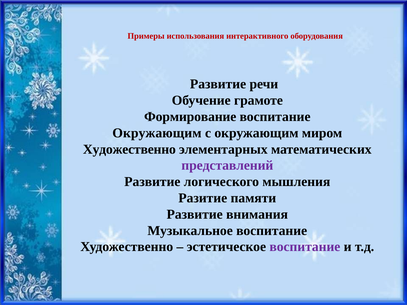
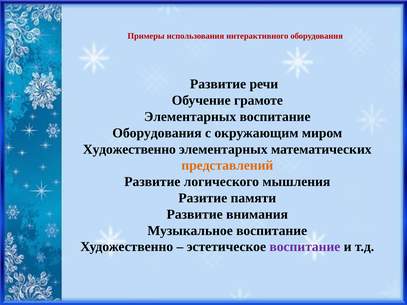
Формирование: Формирование -> Элементарных (190, 117)
Окружающим: Окружающим -> Оборудования (157, 133)
представлений colour: purple -> orange (227, 166)
